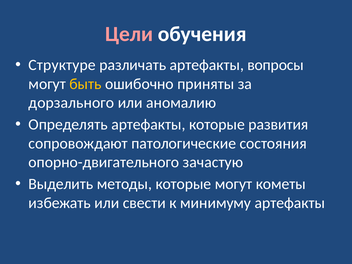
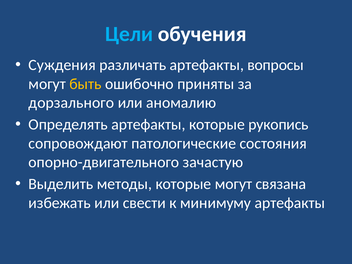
Цели colour: pink -> light blue (129, 34)
Структуре: Структуре -> Суждения (62, 65)
развития: развития -> рукопись (278, 125)
кометы: кометы -> связана (281, 184)
